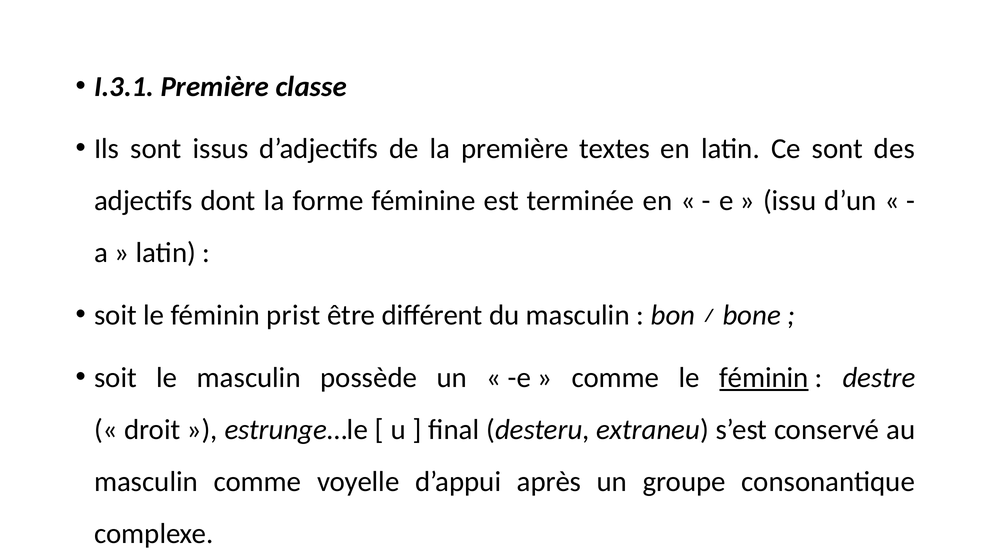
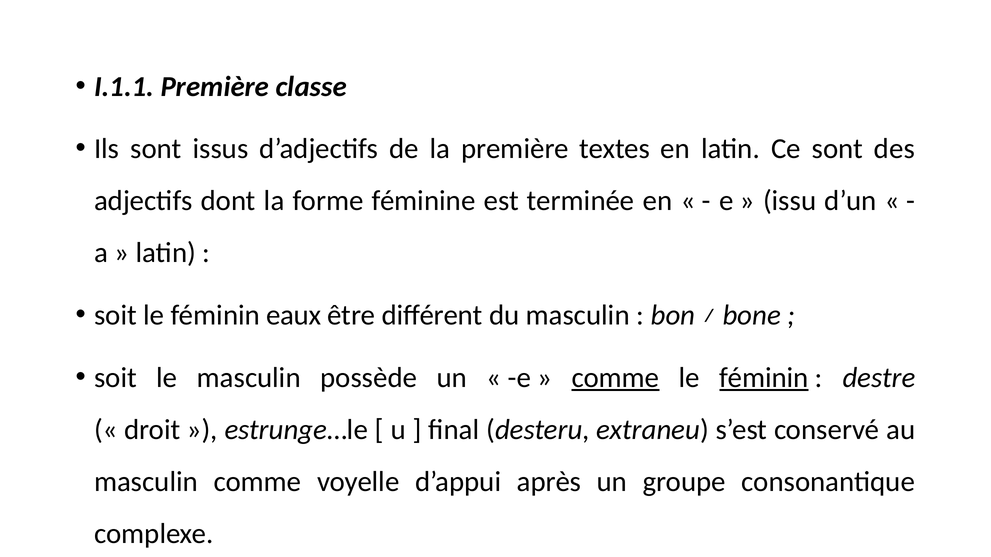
I.3.1: I.3.1 -> I.1.1 (124, 87)
prist: prist -> eaux (294, 315)
comme underline: none -> present (616, 378)
